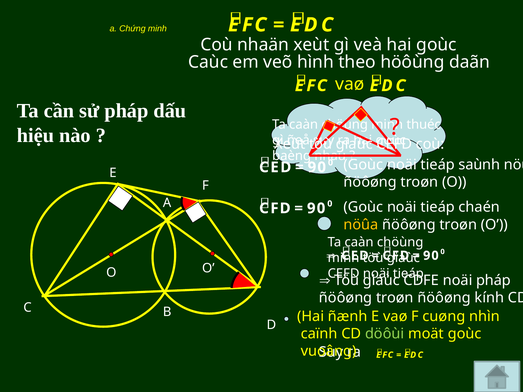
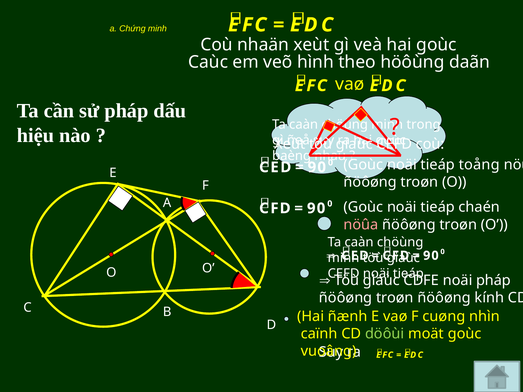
thuéc: thuéc -> trong (424, 125)
saùnh: saùnh -> toång (479, 165)
nöûa colour: yellow -> pink (361, 225)
